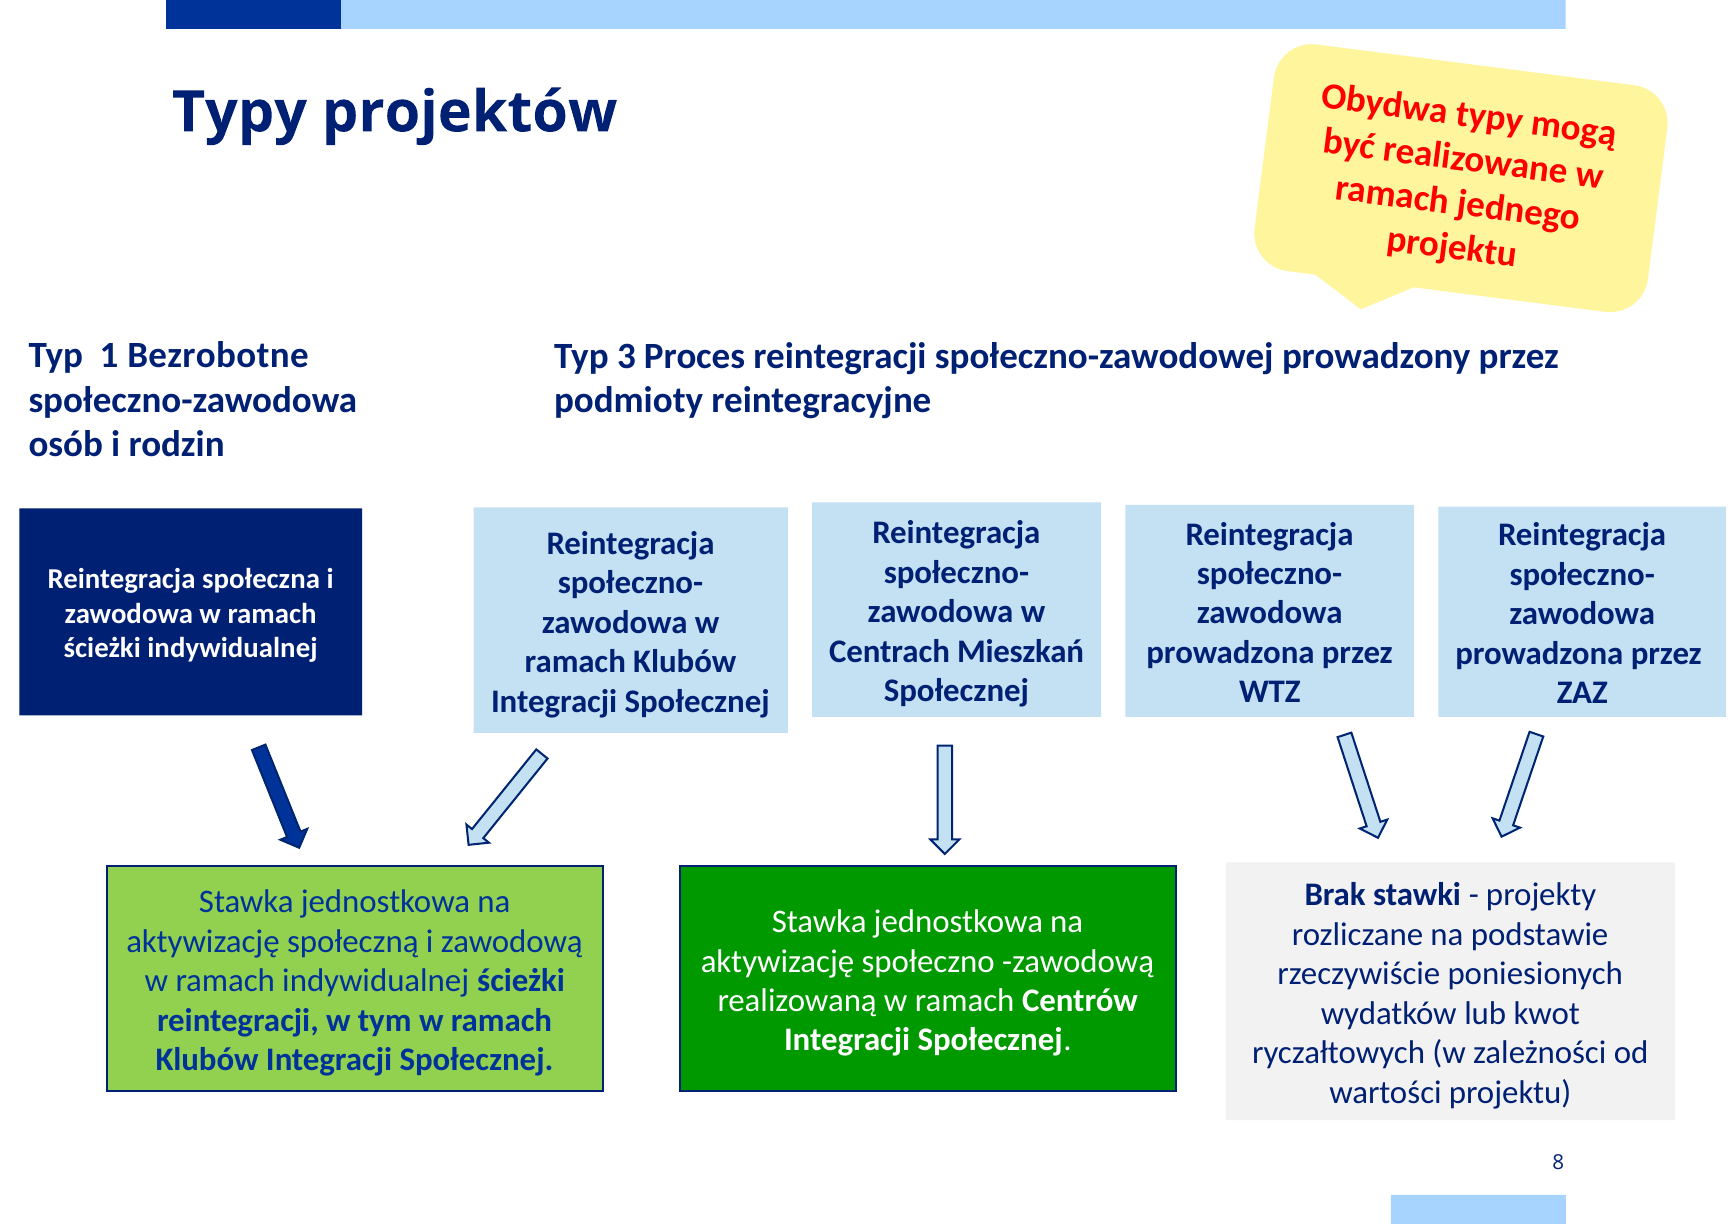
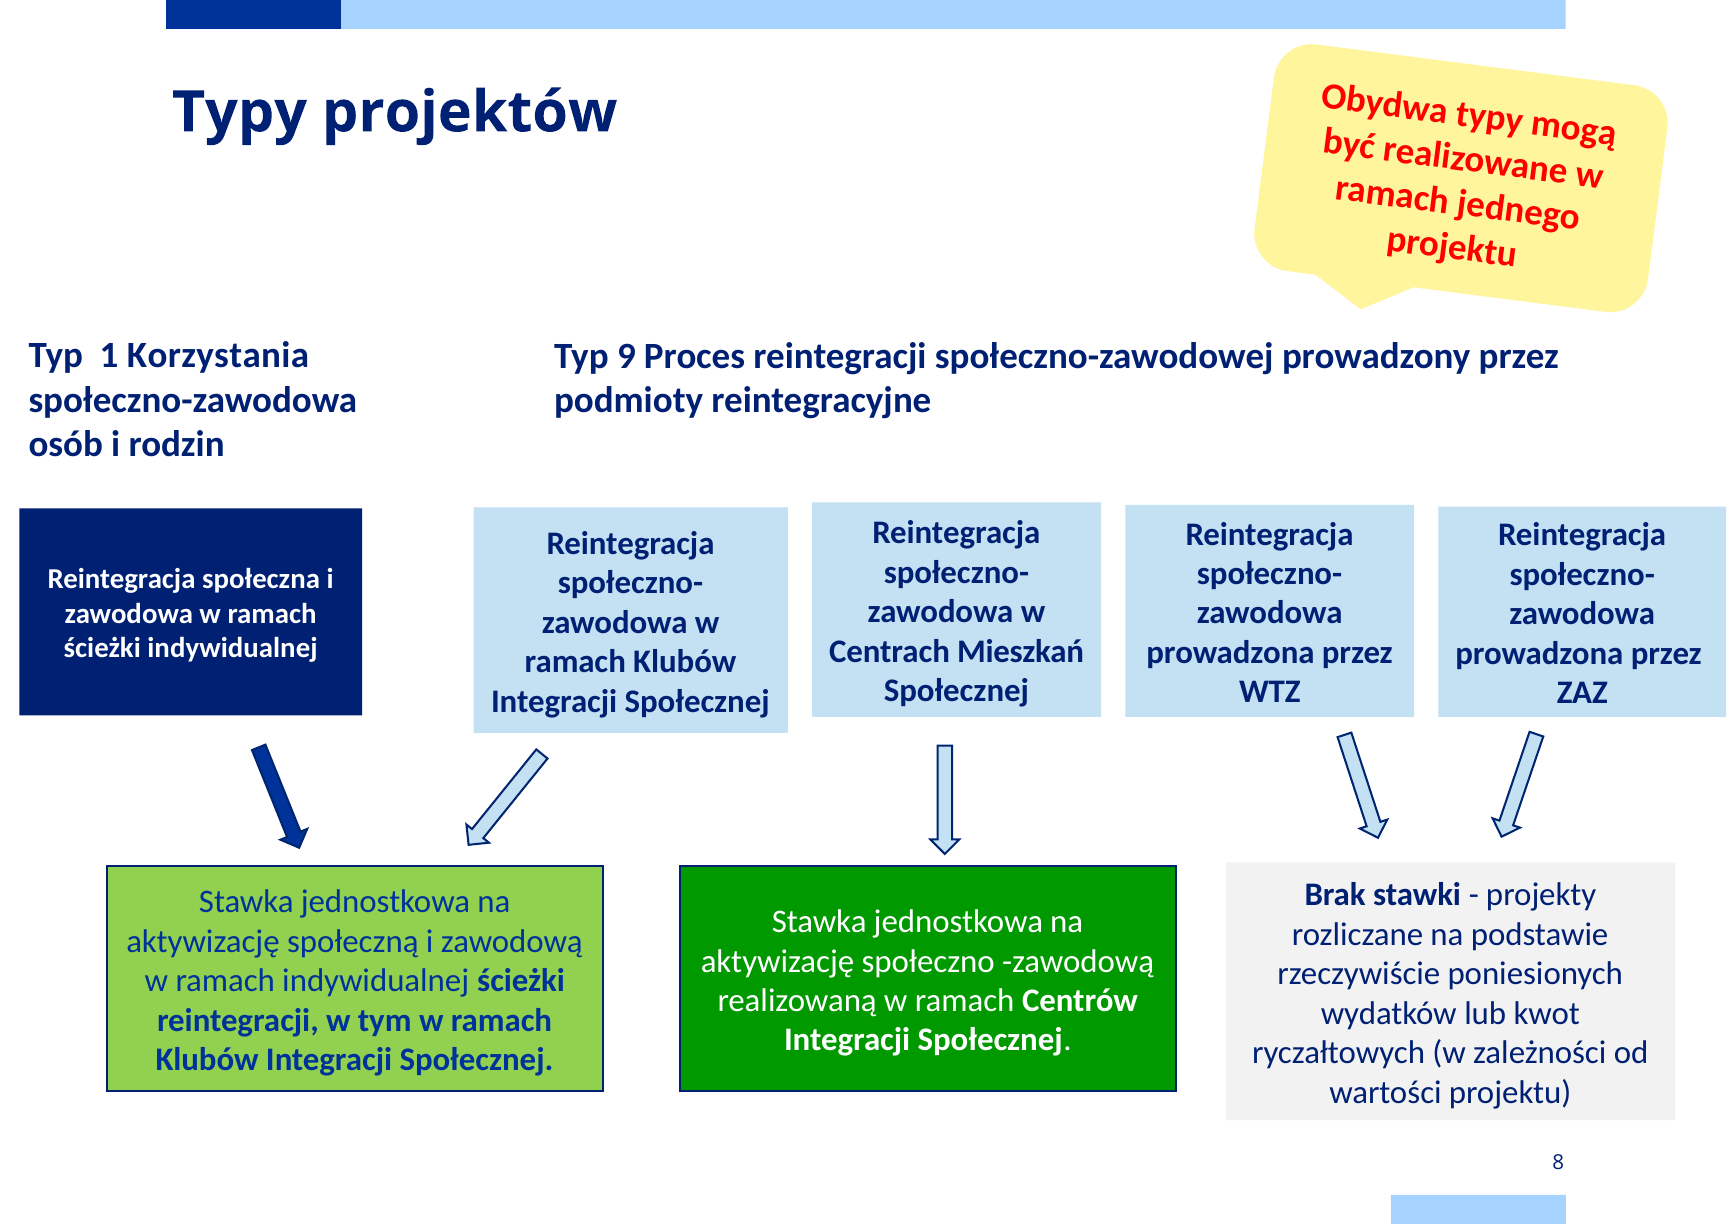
Bezrobotne: Bezrobotne -> Korzystania (218, 356)
3: 3 -> 9 (626, 356)
